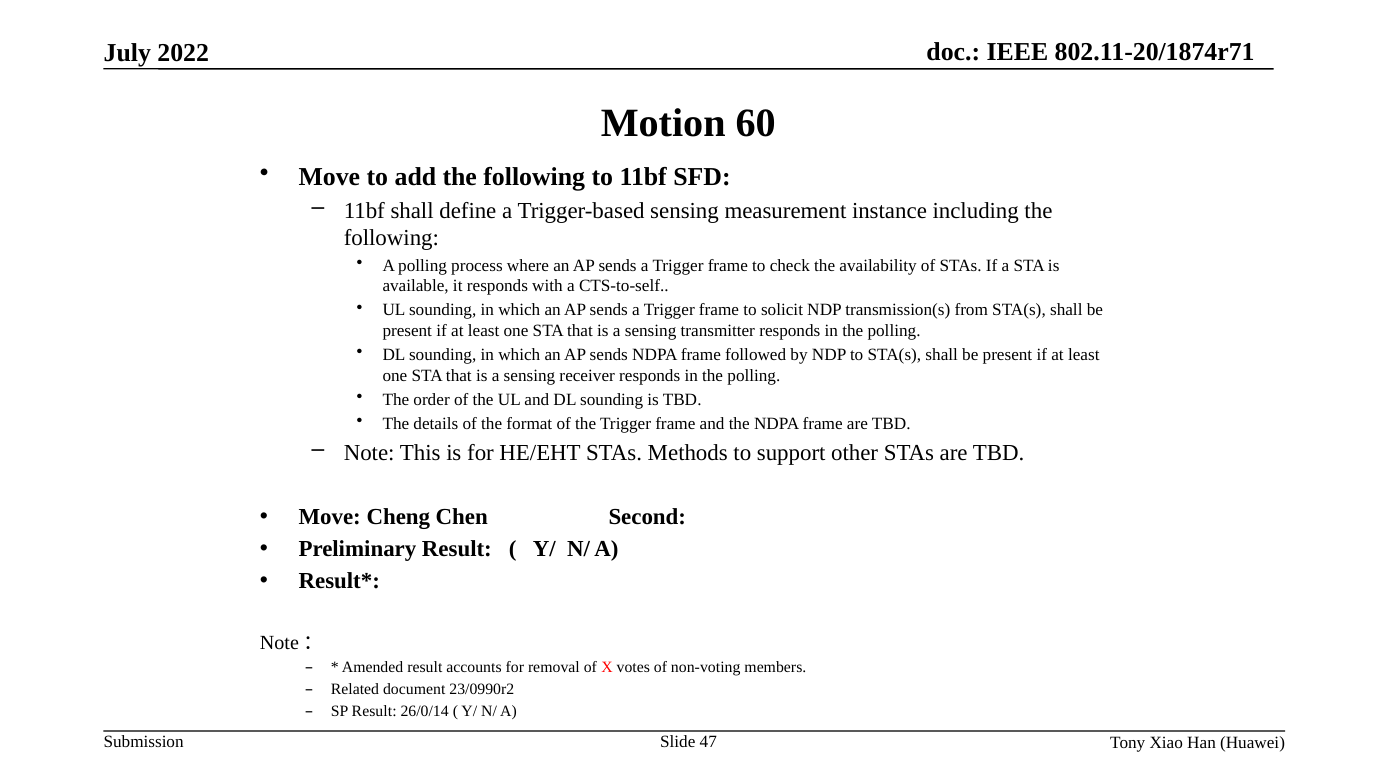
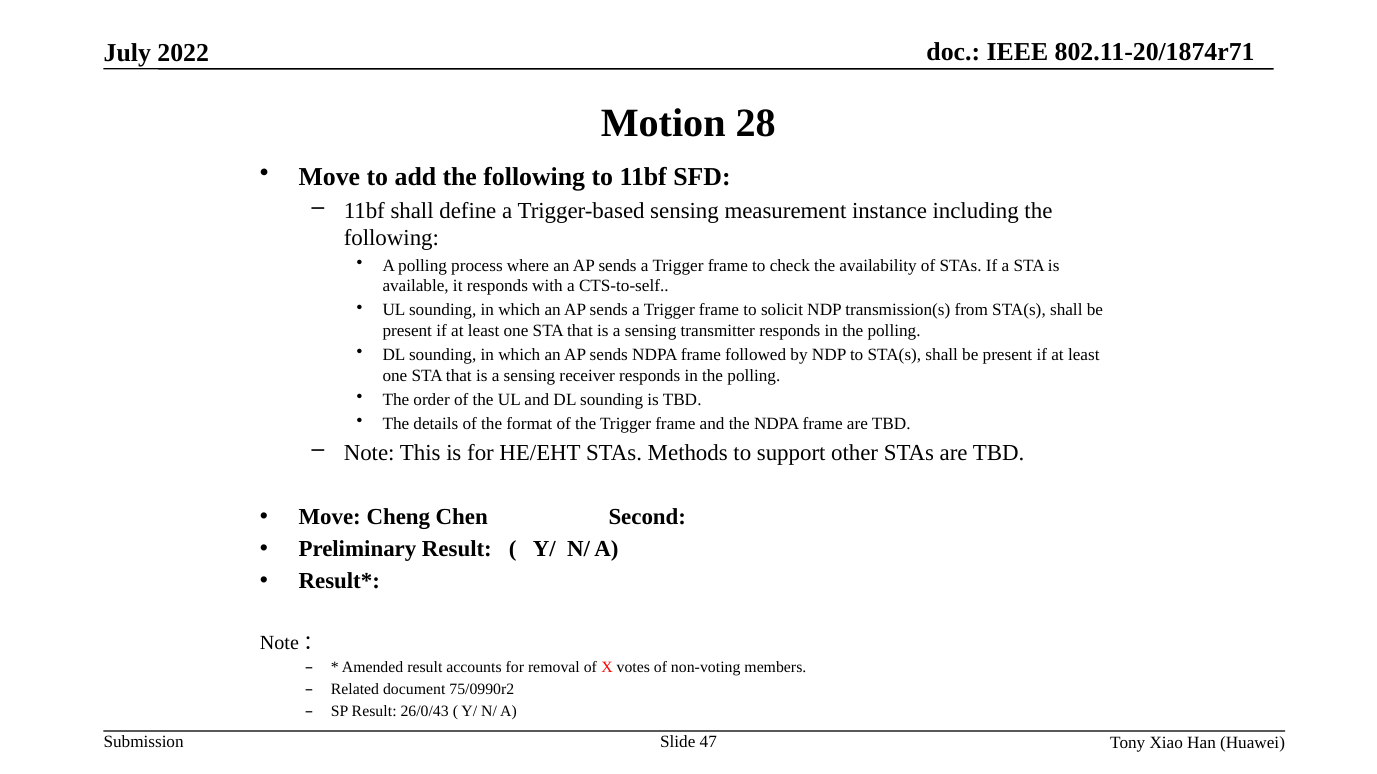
60: 60 -> 28 (756, 123)
23/0990r2: 23/0990r2 -> 75/0990r2 (482, 690)
26/0/14: 26/0/14 -> 26/0/43 (425, 712)
